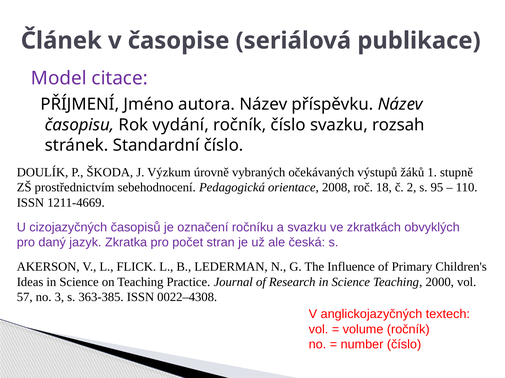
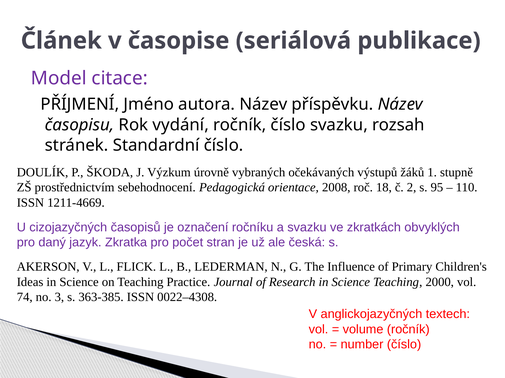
57: 57 -> 74 (25, 298)
